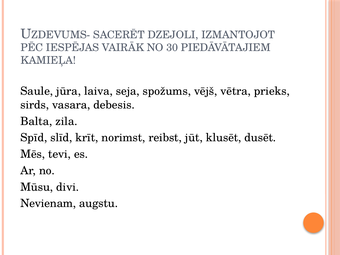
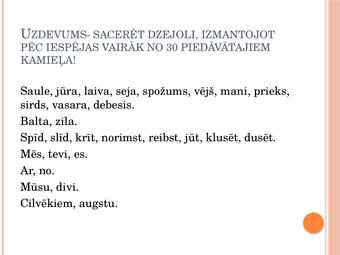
vētra: vētra -> mani (236, 91)
Nevienam: Nevienam -> Cilvēkiem (48, 203)
